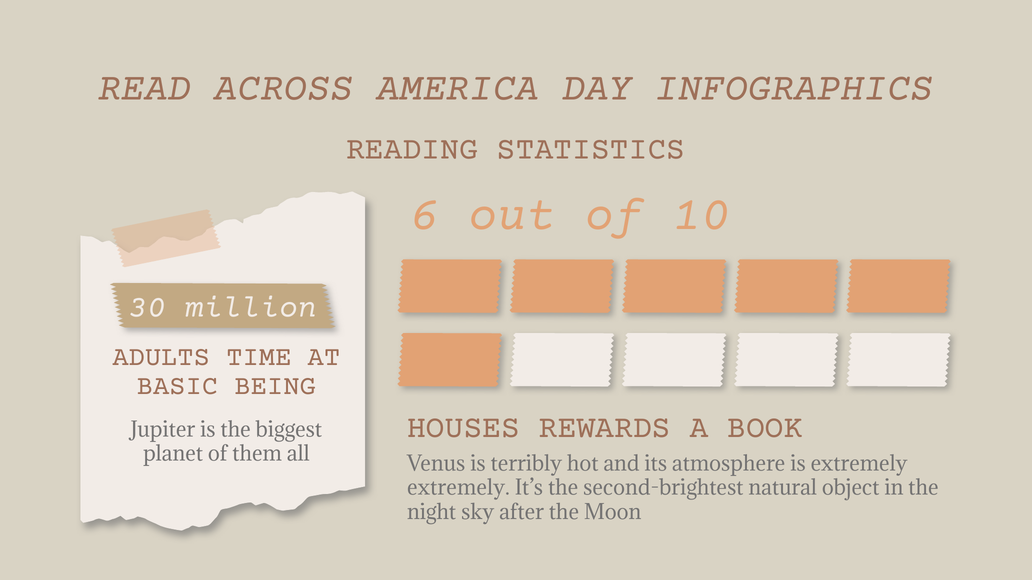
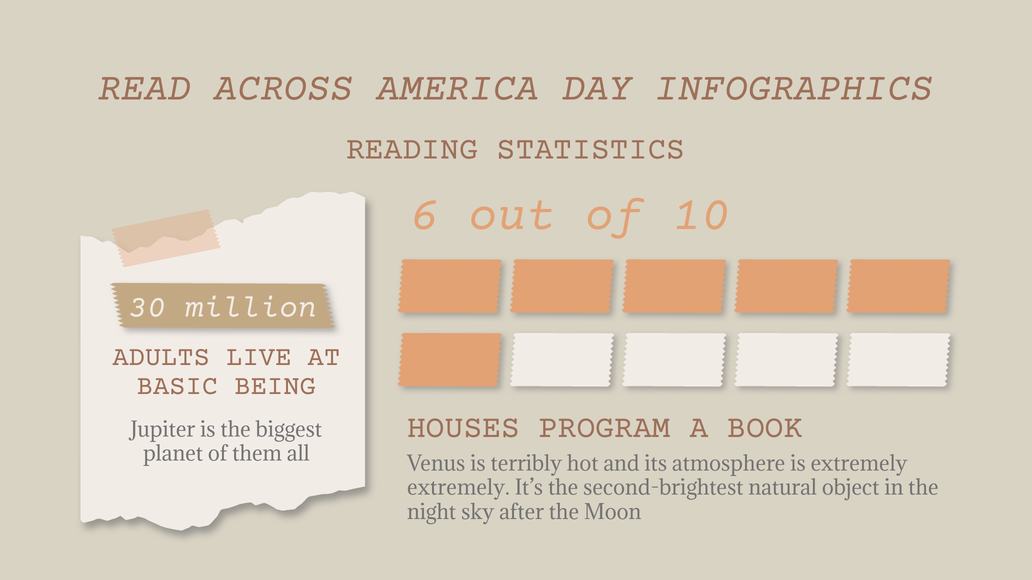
TIME: TIME -> LIVE (259, 356)
REWARDS: REWARDS -> PROGRAM (605, 427)
